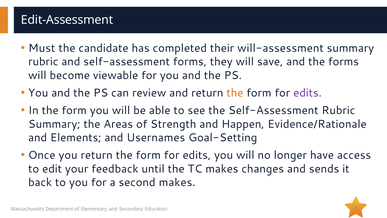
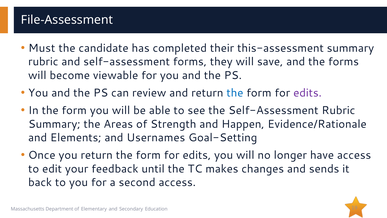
Edit-Assessment: Edit-Assessment -> File-Assessment (67, 20)
will-assessment: will-assessment -> this-assessment (280, 48)
the colour: orange -> blue (235, 93)
second makes: makes -> access (177, 182)
